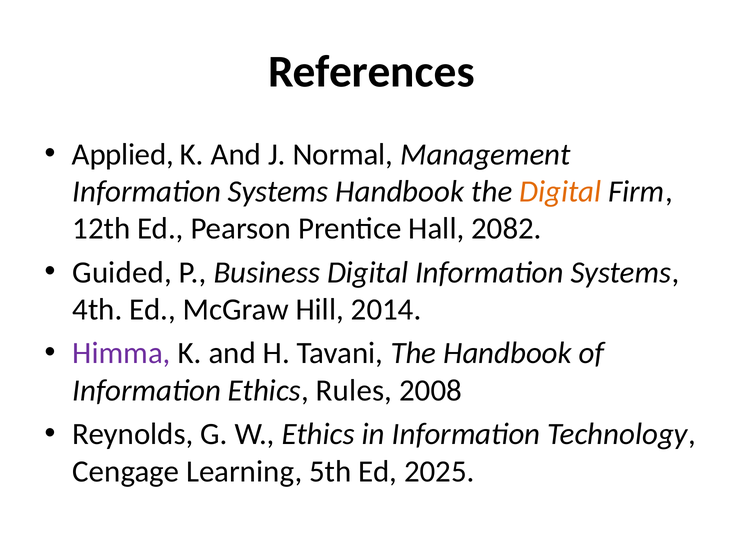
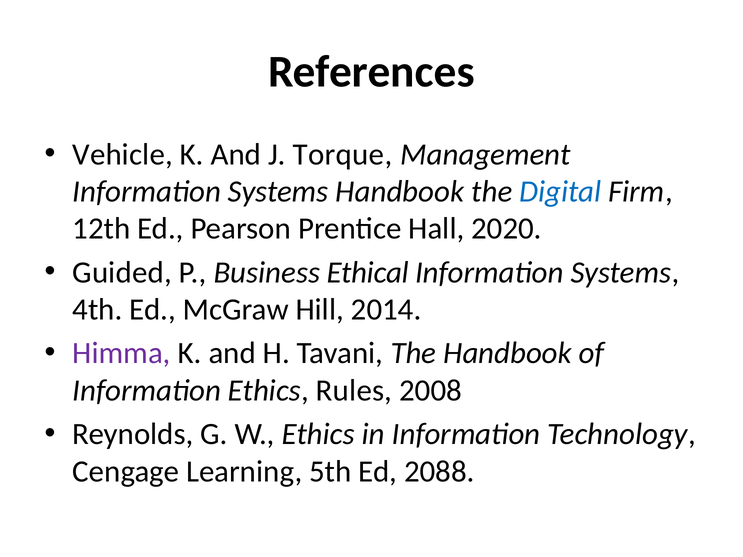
Applied: Applied -> Vehicle (123, 154)
Normal: Normal -> Torque (343, 154)
Digital colour: orange -> blue (560, 192)
2082: 2082 -> 2020 (507, 229)
Business Digital: Digital -> Ethical (368, 273)
2025: 2025 -> 2088 (439, 472)
